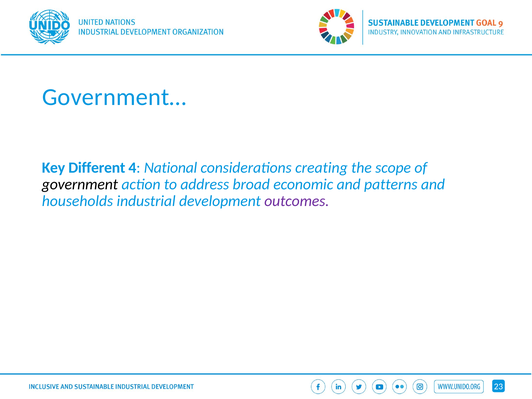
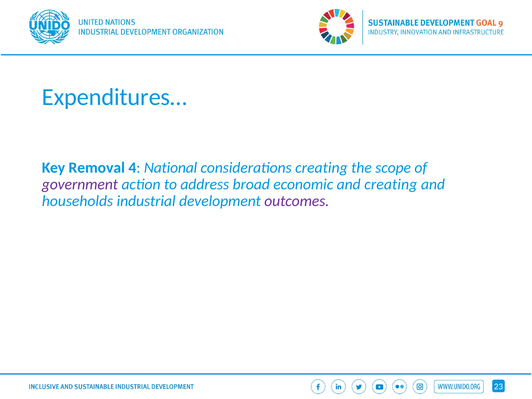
Government…: Government… -> Expenditures… (114, 97)
Different: Different -> Removal (97, 168)
government colour: black -> purple (80, 184)
and patterns: patterns -> creating (391, 184)
